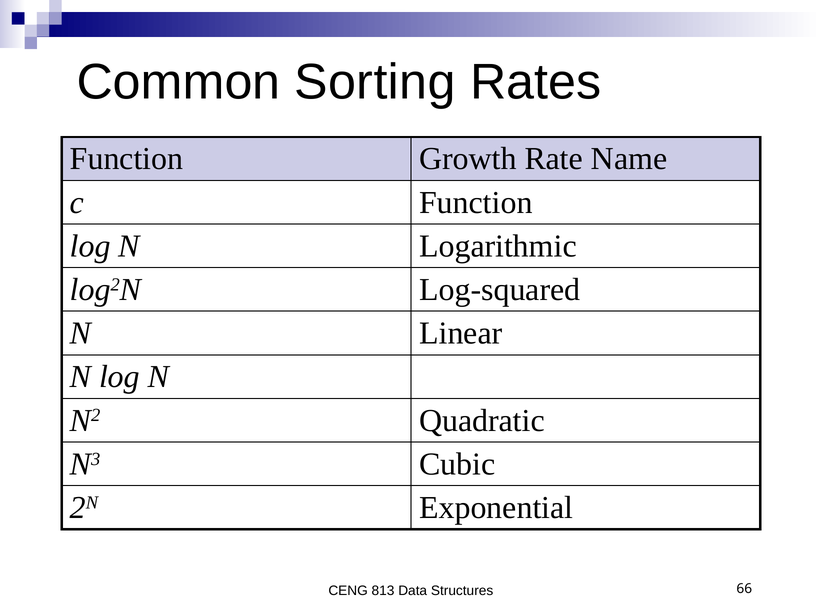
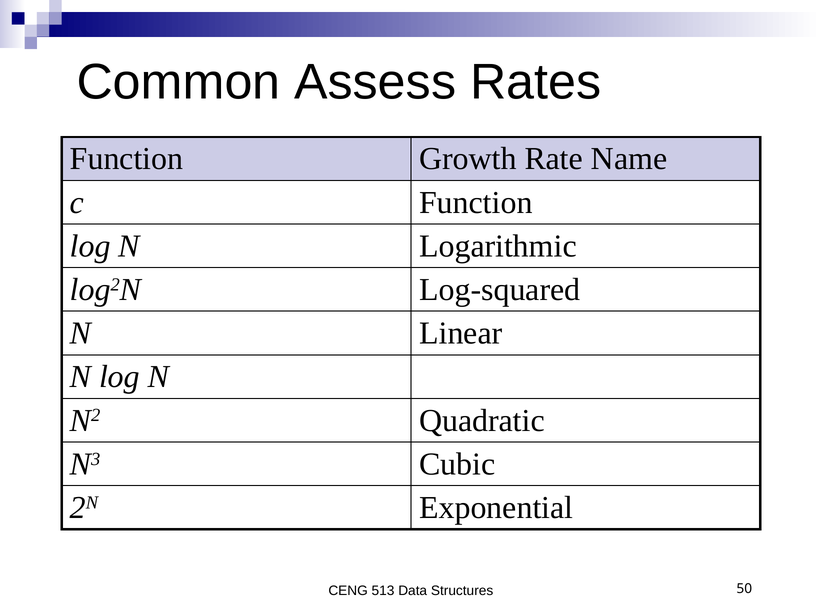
Sorting: Sorting -> Assess (375, 82)
813: 813 -> 513 (383, 591)
66: 66 -> 50 (744, 589)
